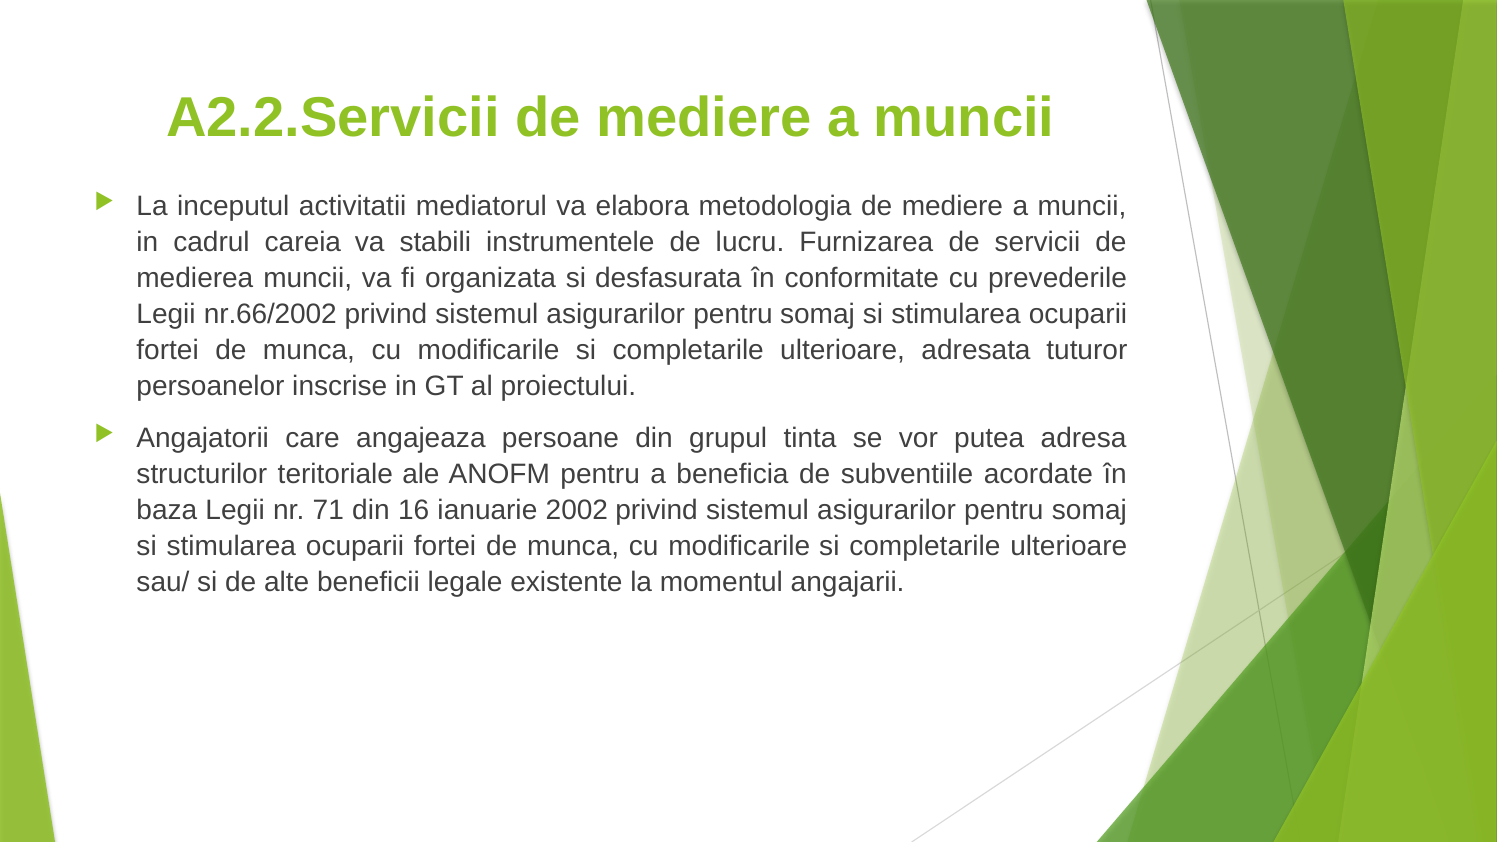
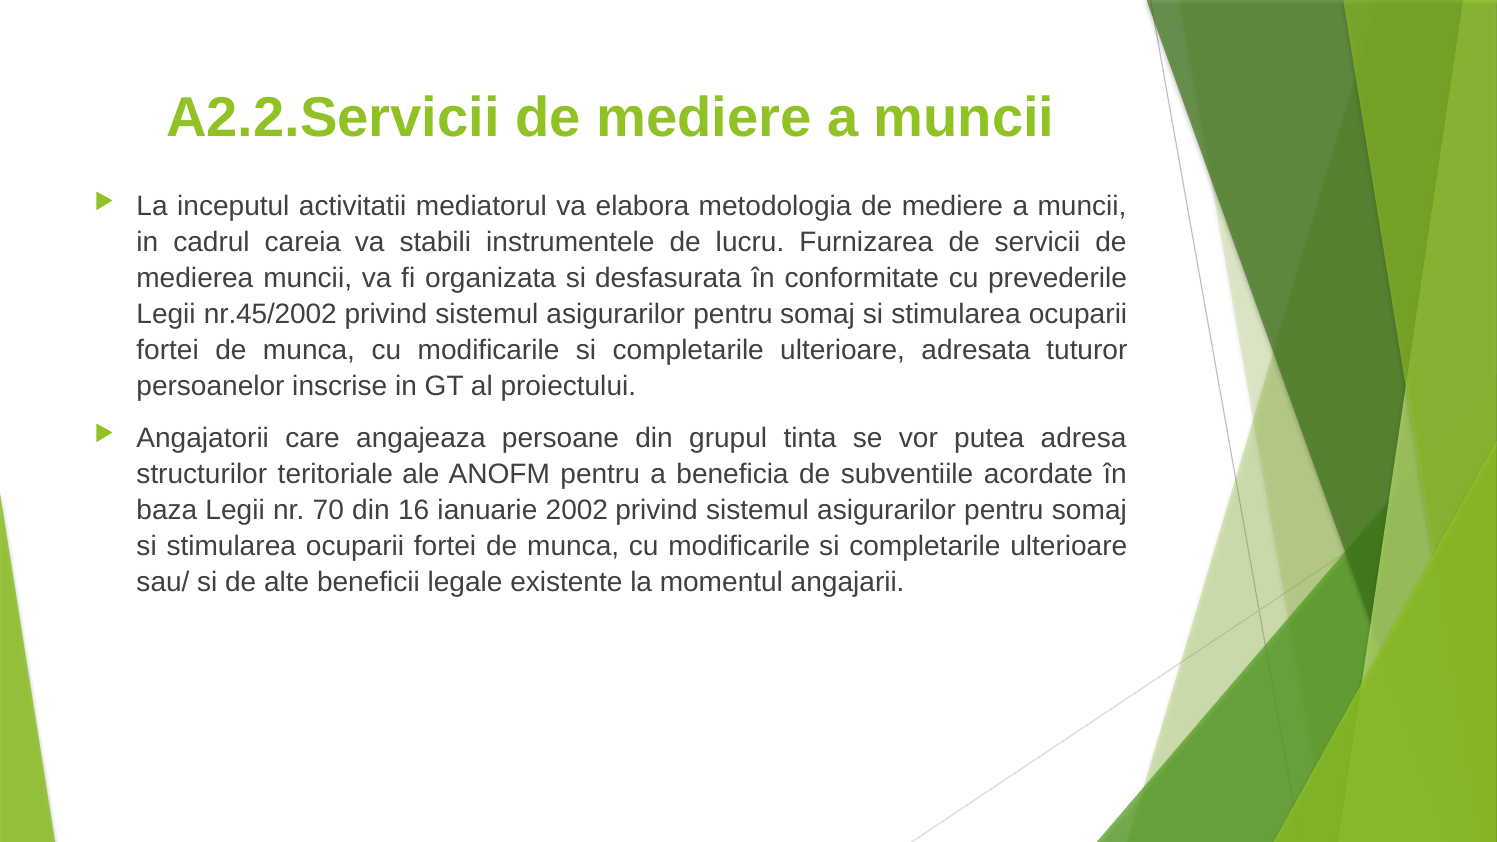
nr.66/2002: nr.66/2002 -> nr.45/2002 (270, 315)
71: 71 -> 70 (328, 510)
